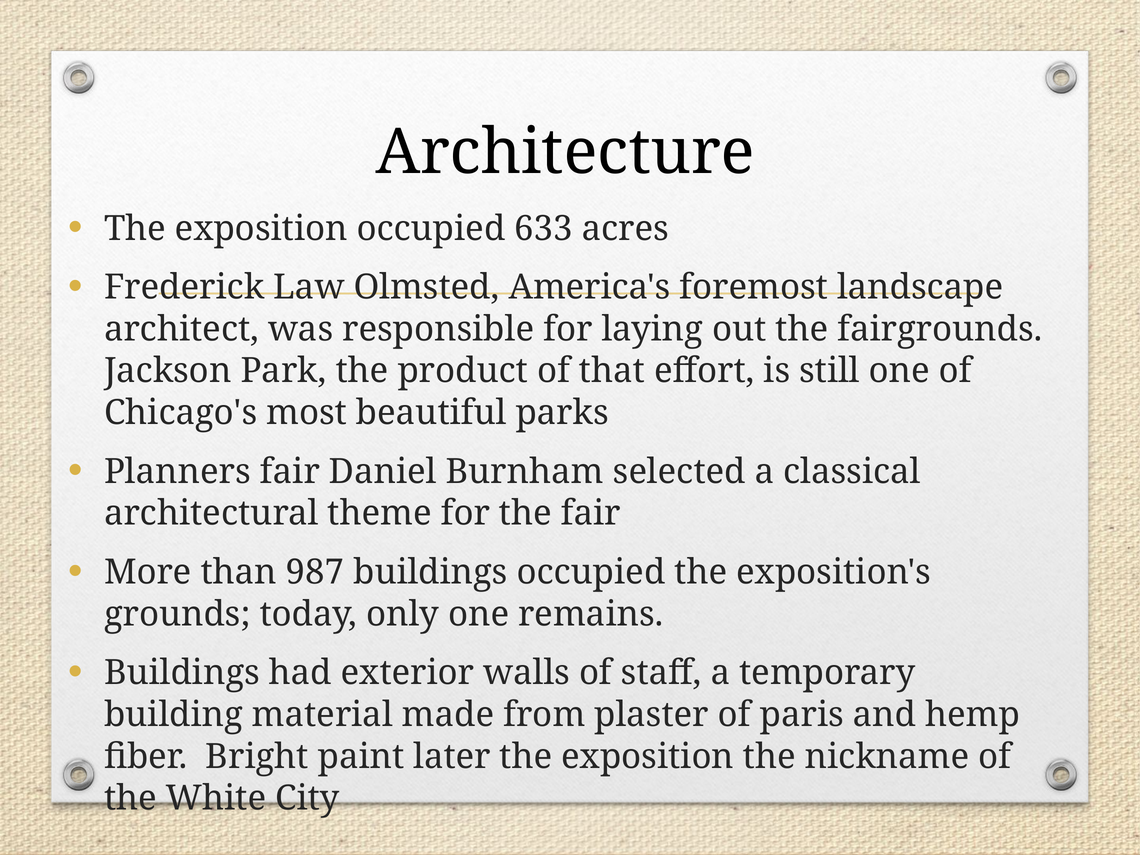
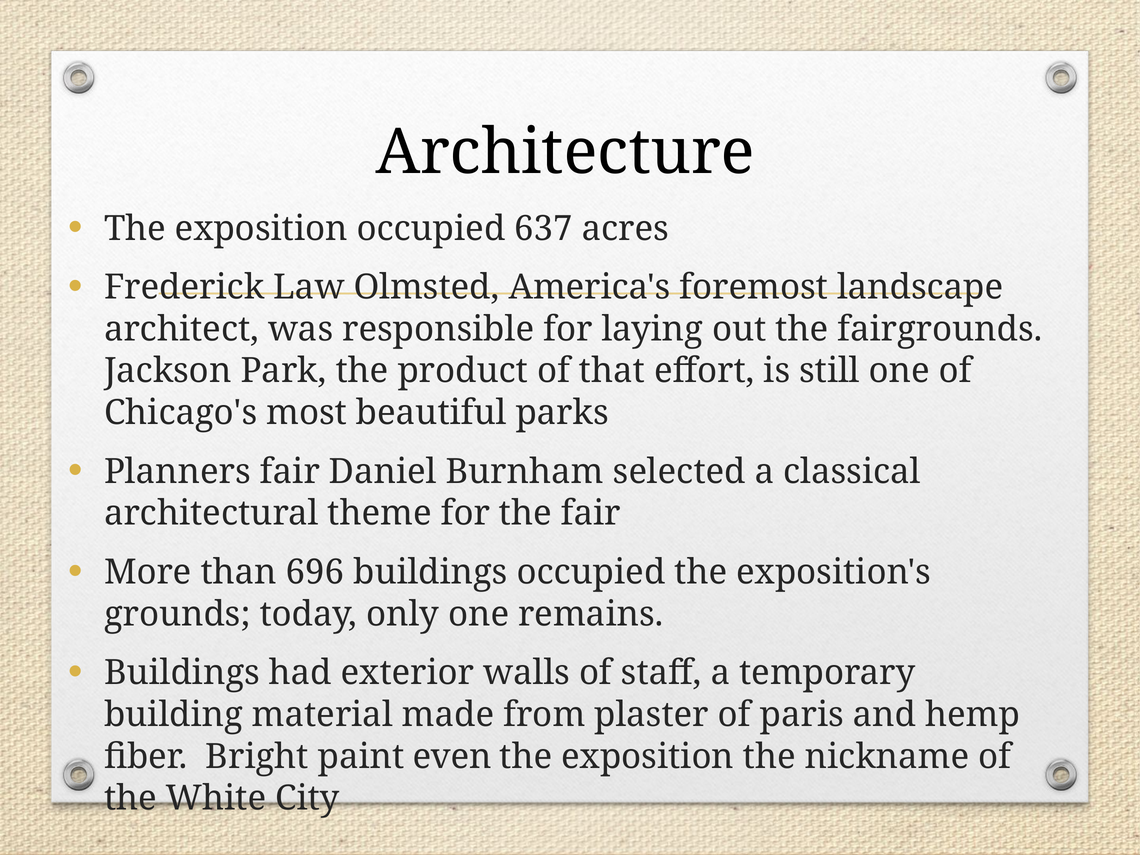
633: 633 -> 637 (544, 229)
987: 987 -> 696 (315, 572)
later: later -> even (452, 757)
